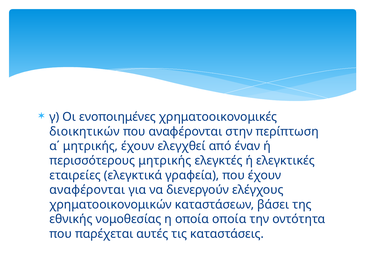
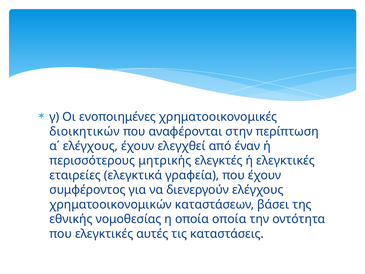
α΄ μητρικής: μητρικής -> ελέγχους (90, 146)
αναφέρονται: αναφέρονται -> συμφέροντος (87, 190)
που παρέχεται: παρέχεται -> ελεγκτικές (104, 234)
